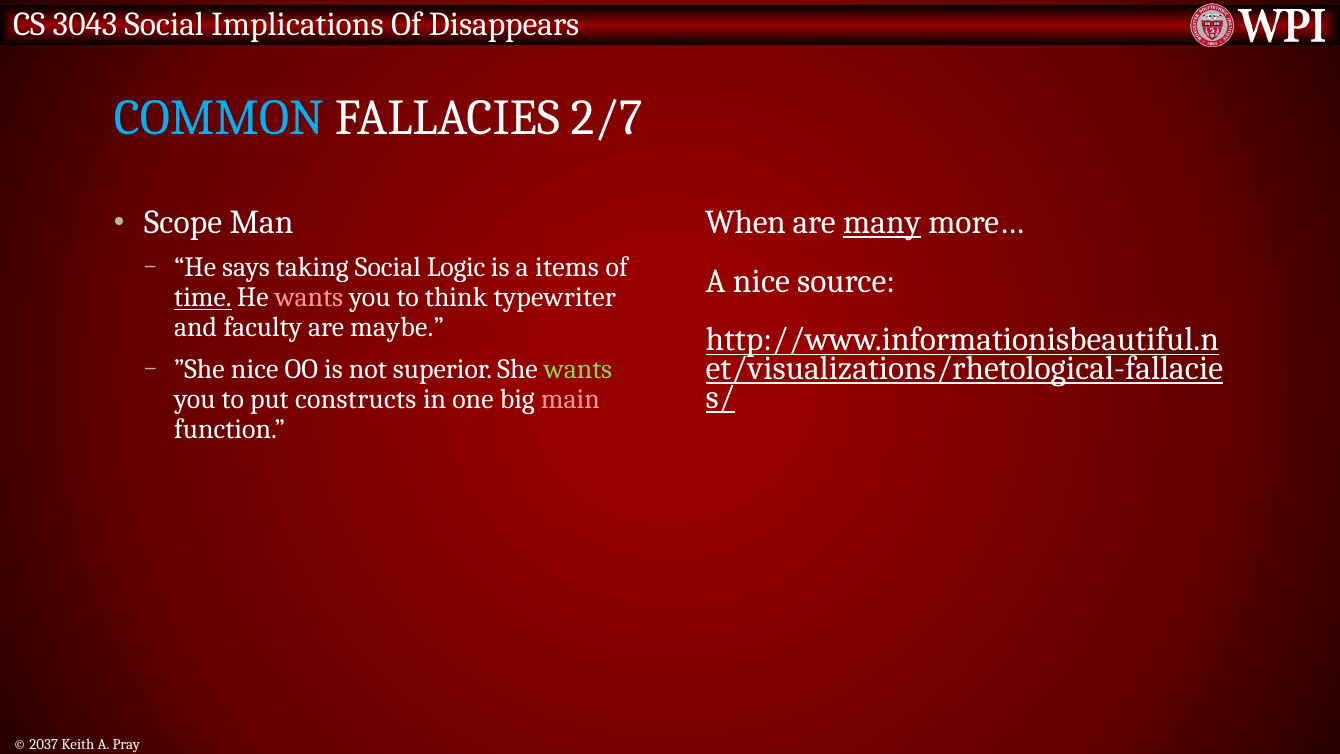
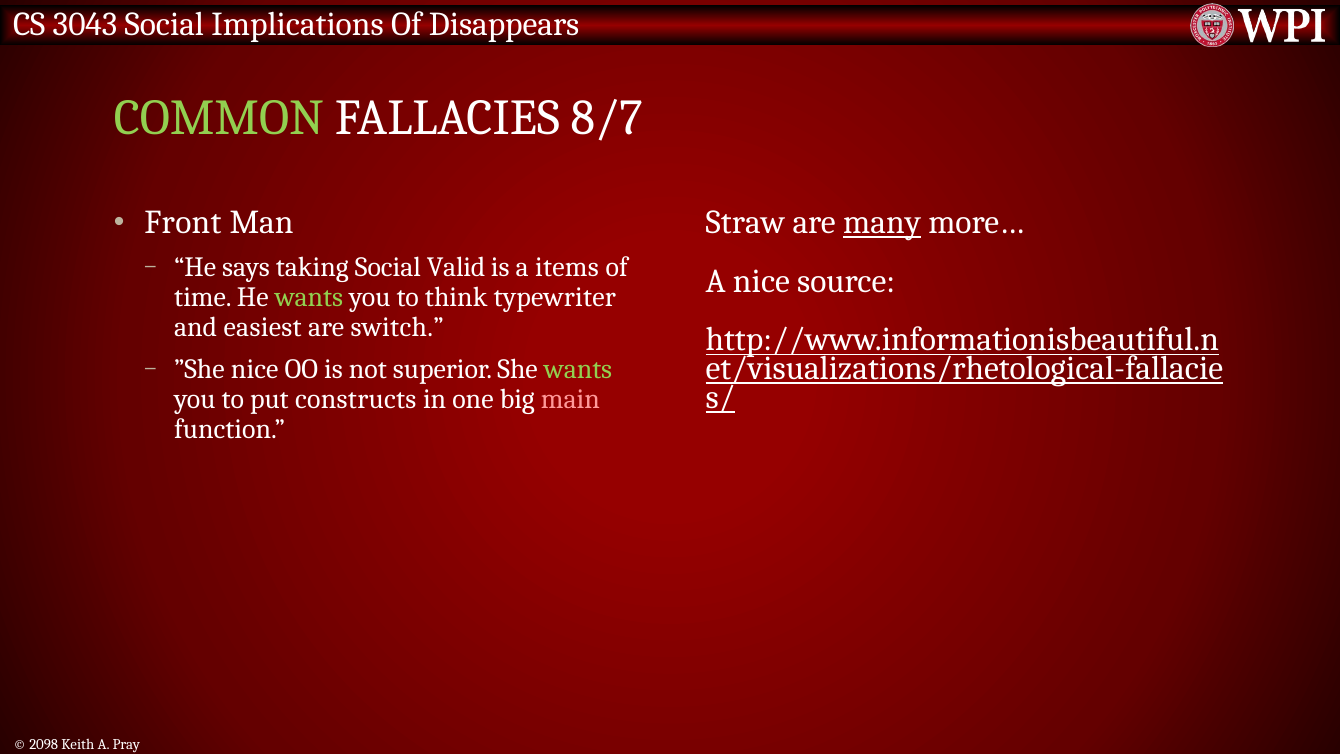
COMMON colour: light blue -> light green (219, 118)
2/7: 2/7 -> 8/7 (607, 118)
Scope: Scope -> Front (183, 223)
When: When -> Straw (745, 223)
Logic: Logic -> Valid (456, 267)
time underline: present -> none (203, 297)
wants colour: pink -> light green (309, 297)
faculty: faculty -> easiest (263, 328)
maybe: maybe -> switch (397, 328)
2037: 2037 -> 2098 (44, 744)
